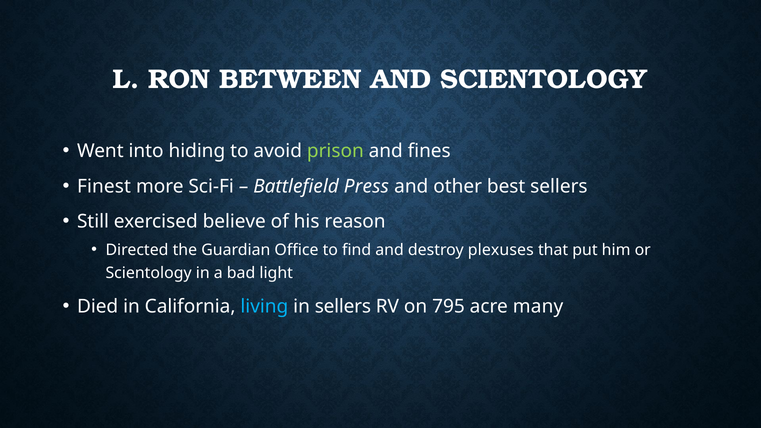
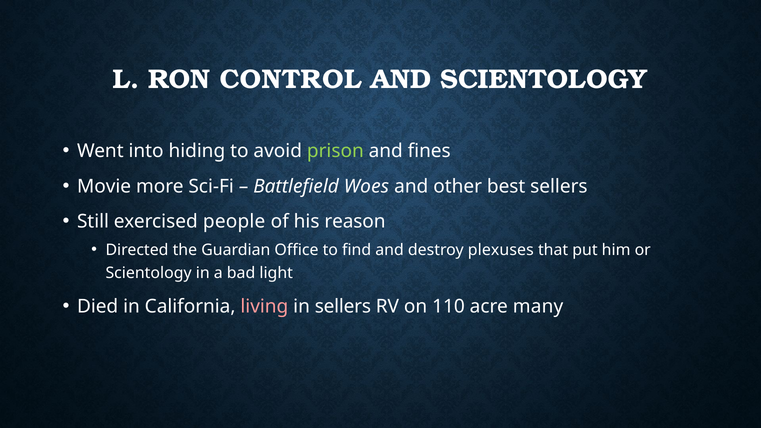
BETWEEN: BETWEEN -> CONTROL (290, 79)
Finest: Finest -> Movie (104, 186)
Press: Press -> Woes (366, 186)
believe: believe -> people (234, 222)
living colour: light blue -> pink (264, 307)
795: 795 -> 110 (448, 307)
